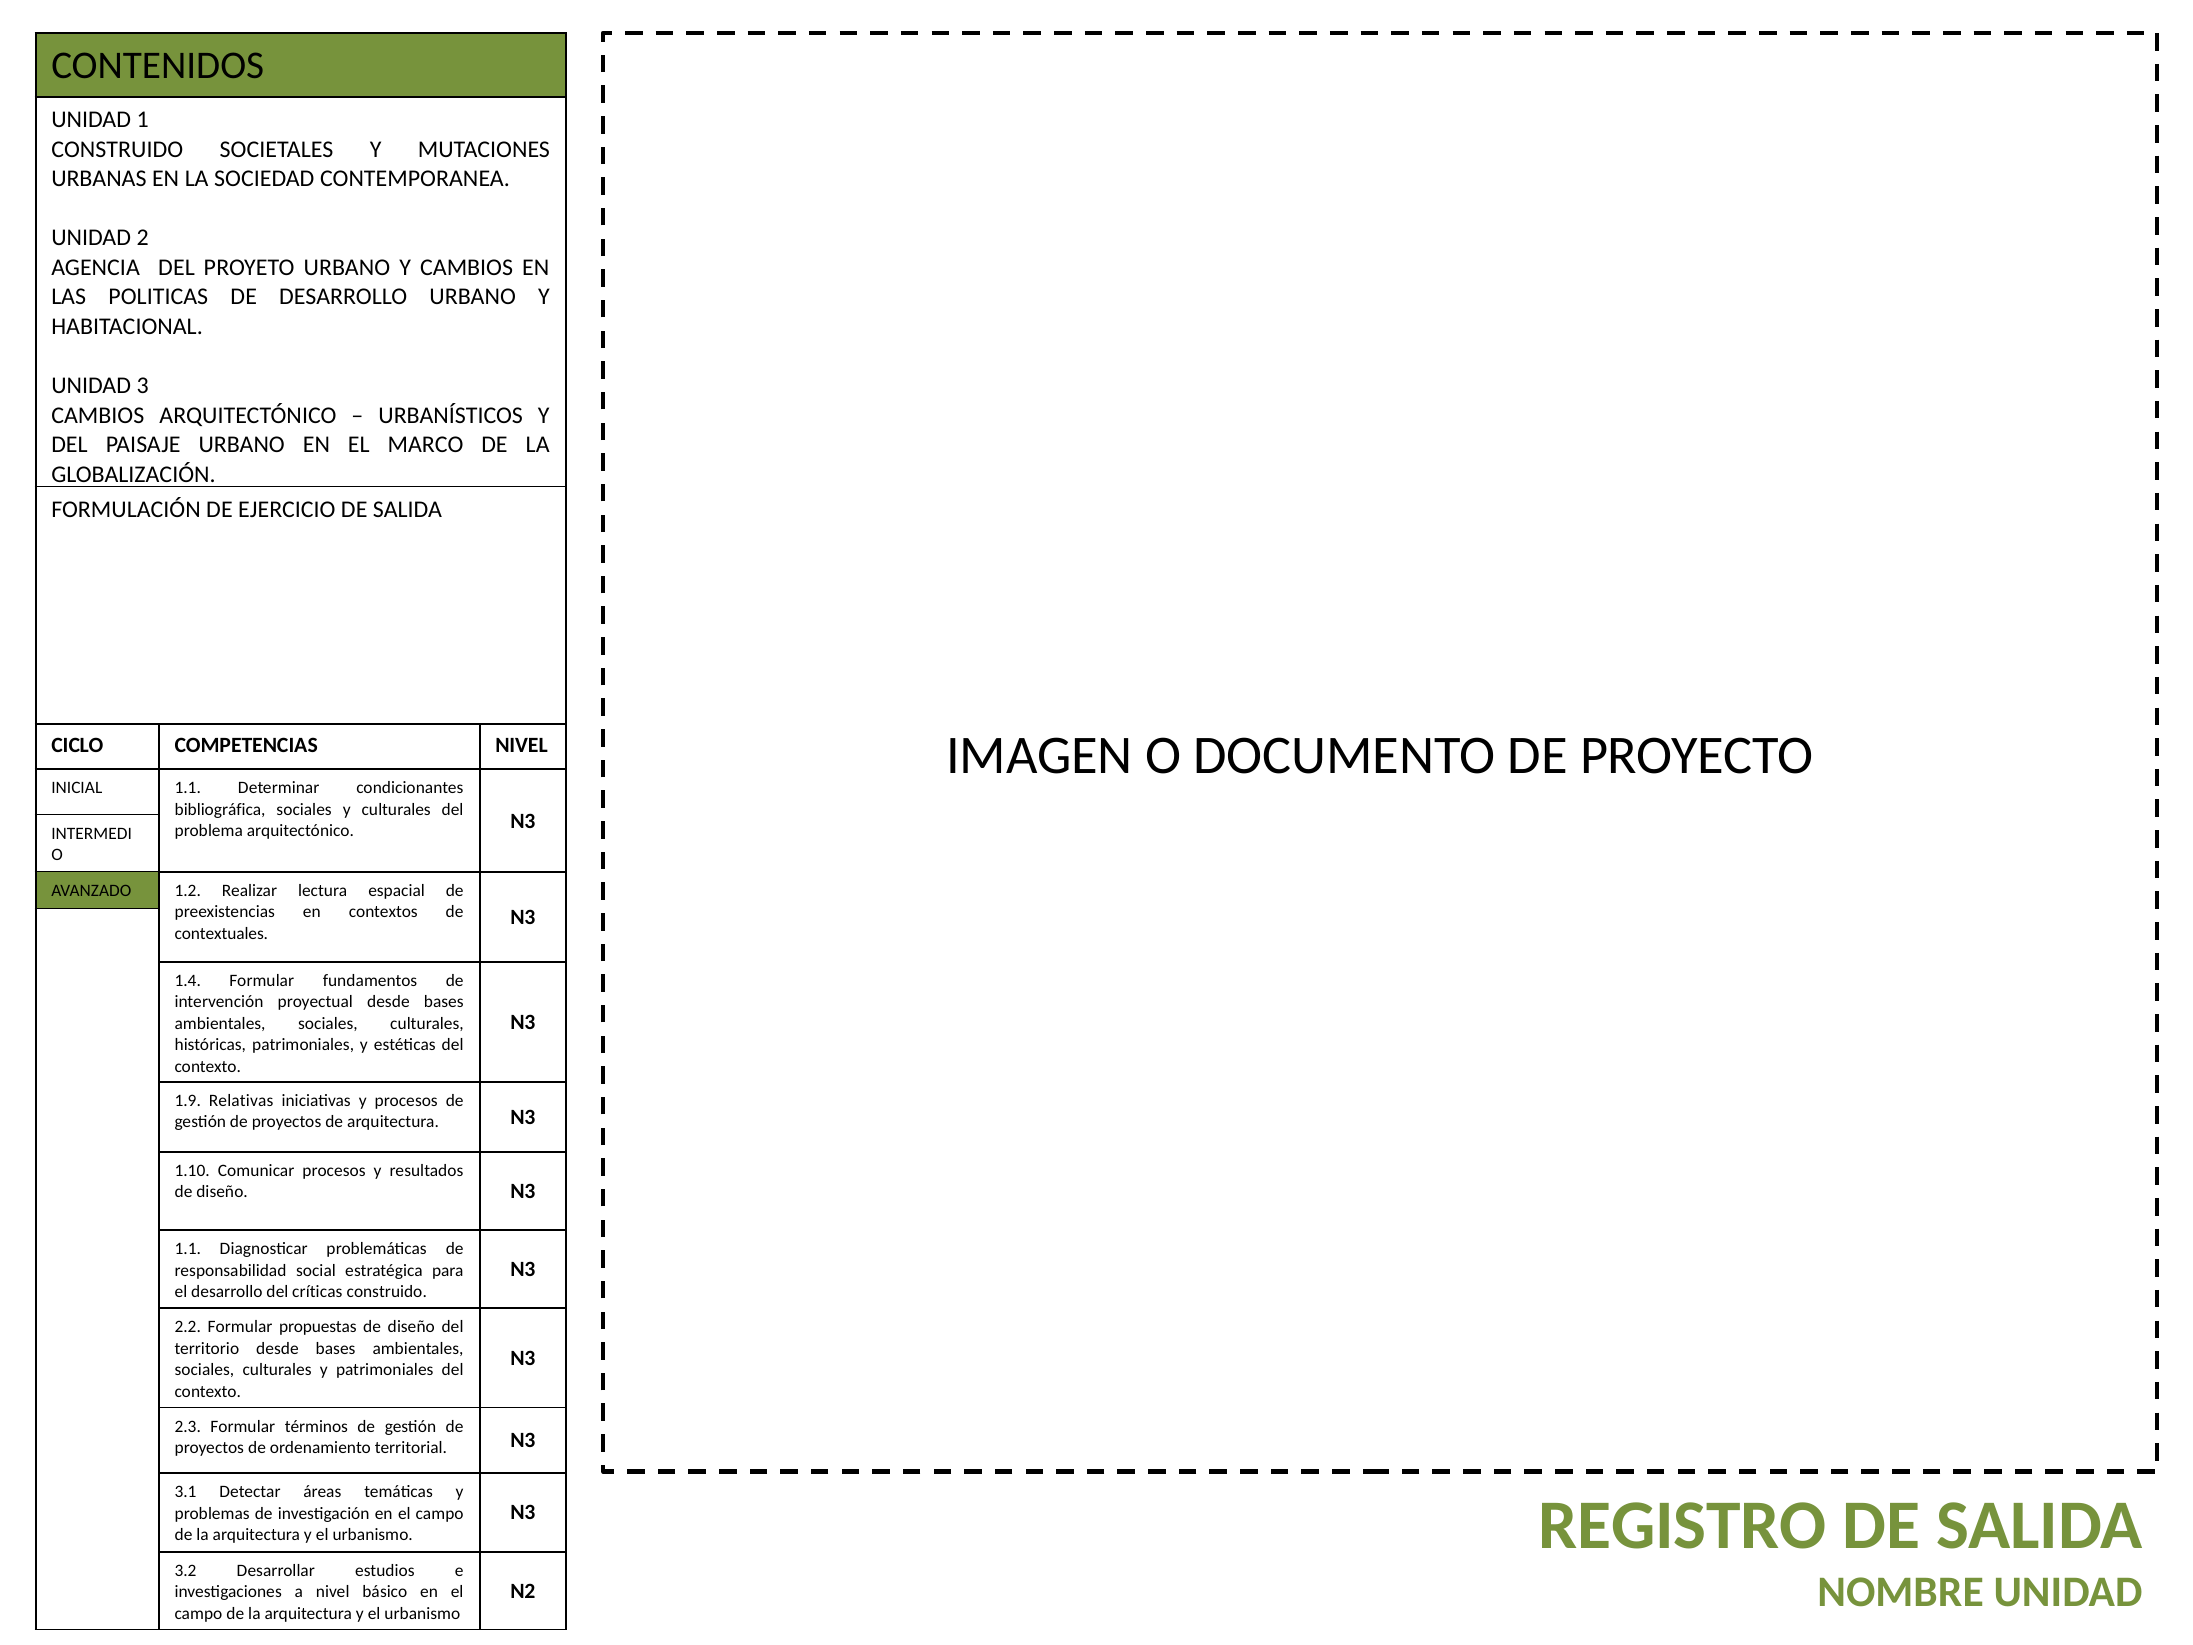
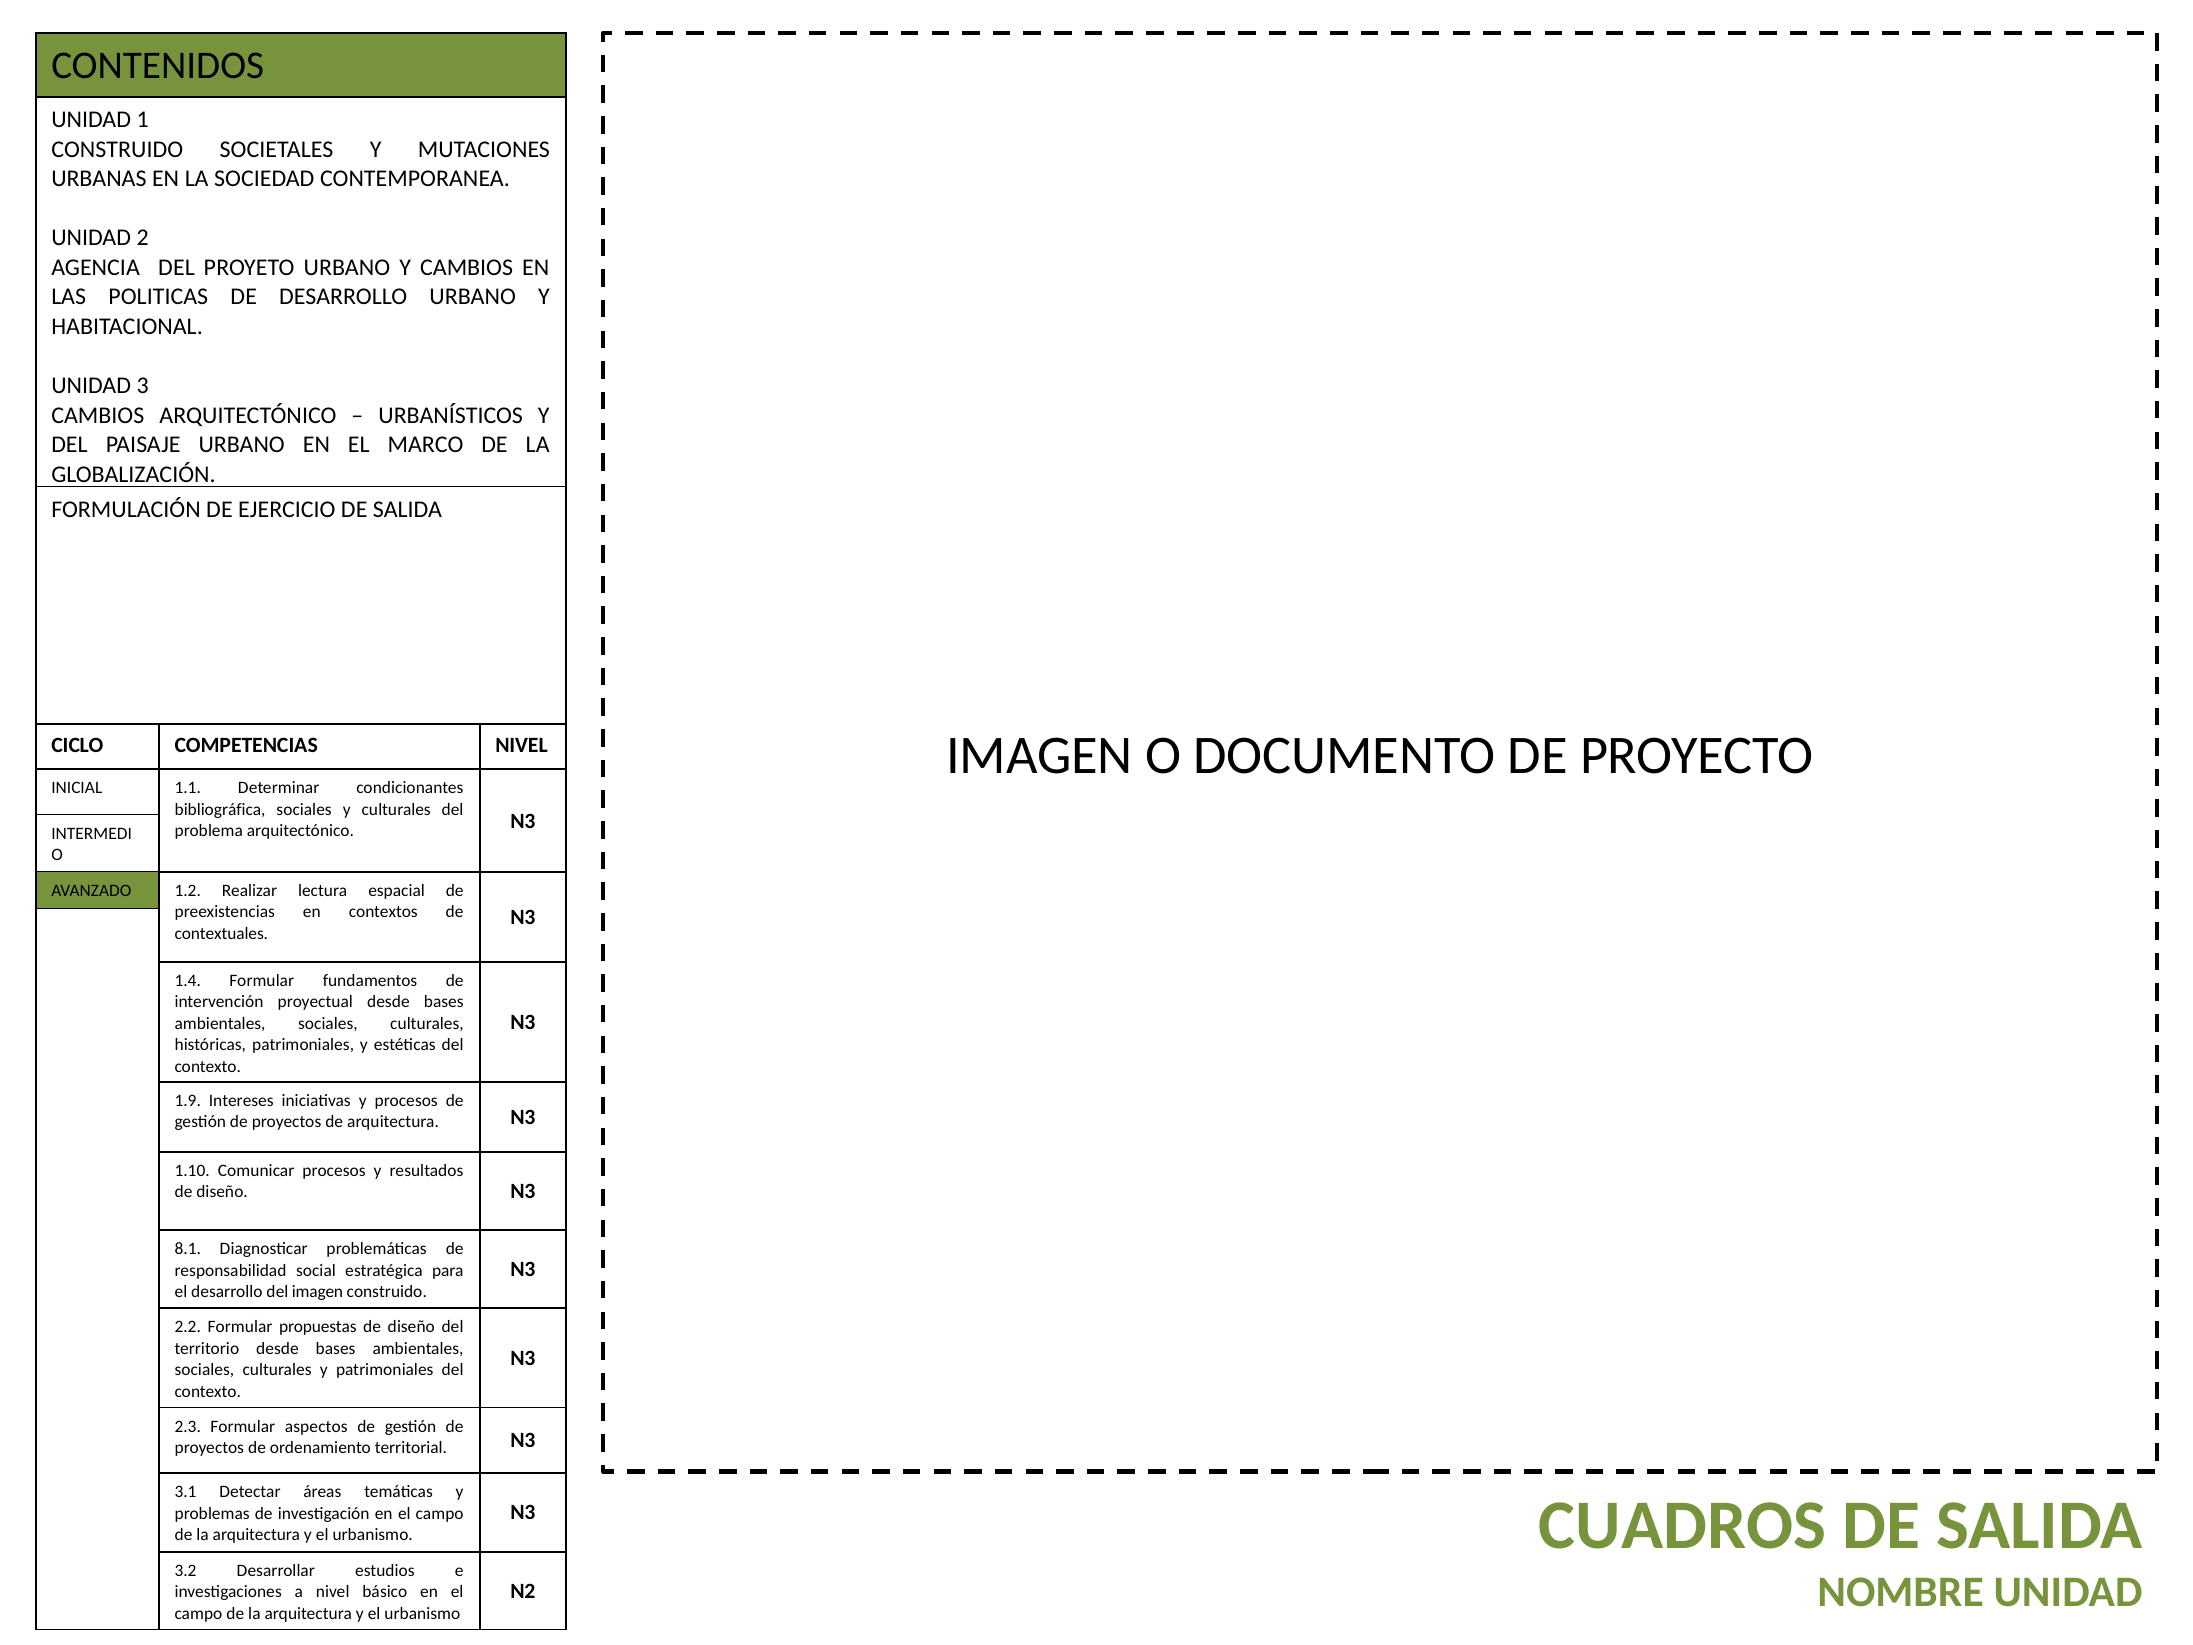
Relativas: Relativas -> Intereses (241, 1101)
1.1: 1.1 -> 8.1 (188, 1249)
del críticas: críticas -> imagen (317, 1292)
términos: términos -> aspectos (316, 1426)
REGISTRO: REGISTRO -> CUADROS (1683, 1526)
